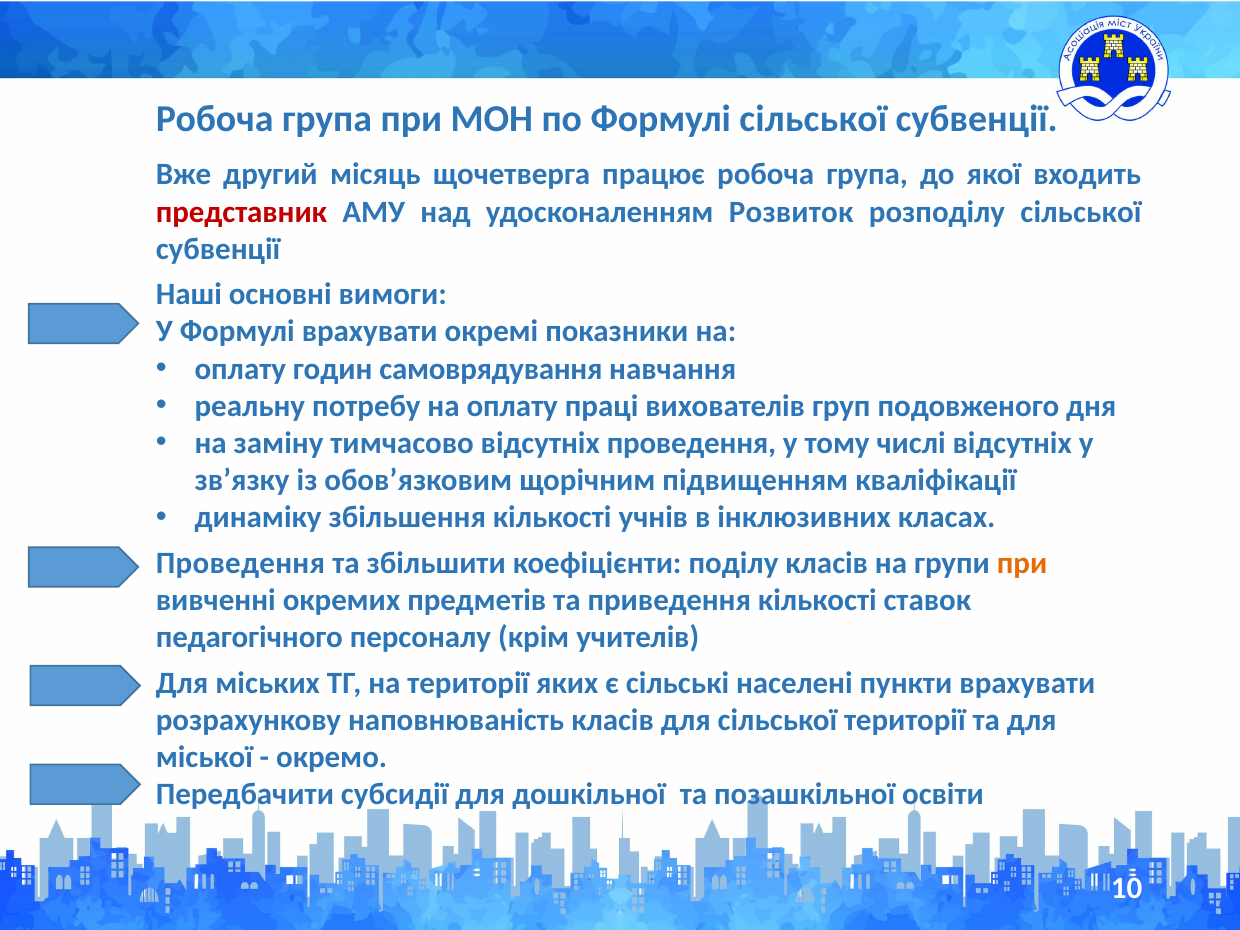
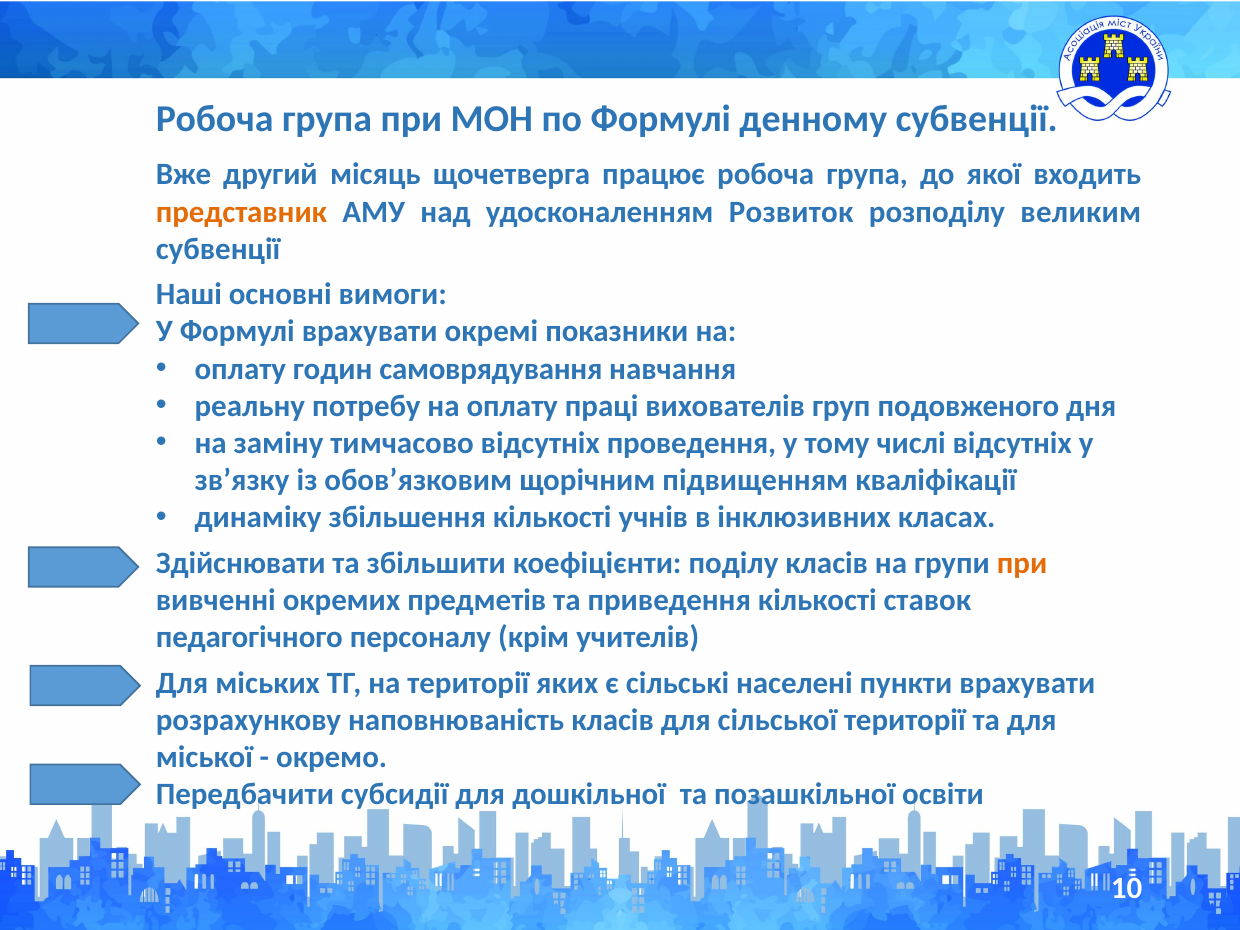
Формулі сільської: сільської -> денному (813, 119)
представник colour: red -> orange (241, 212)
розподілу сільської: сільської -> великим (1081, 212)
Проведення: Проведення -> Здійснювати (241, 563)
